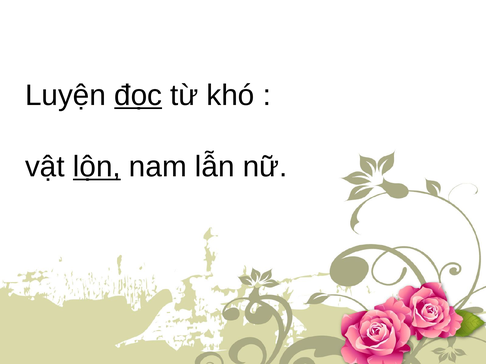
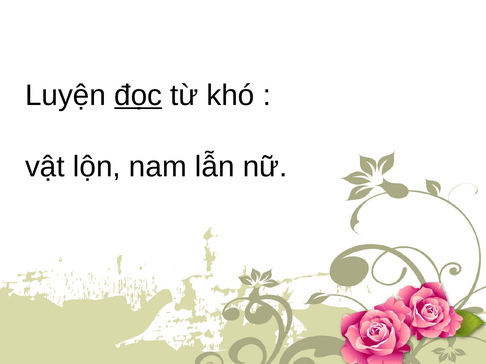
lộn underline: present -> none (97, 167)
